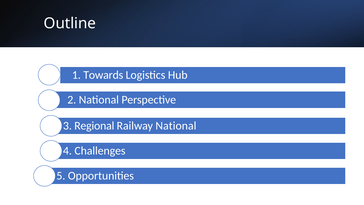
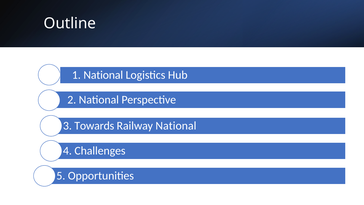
1 Towards: Towards -> National (103, 75)
Regional: Regional -> Towards (94, 126)
